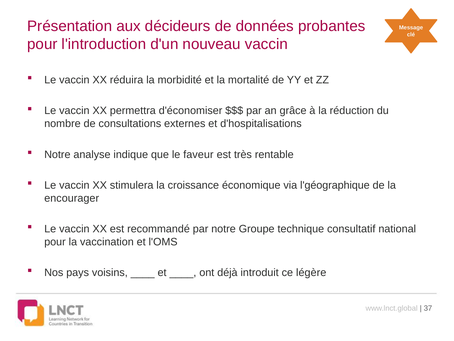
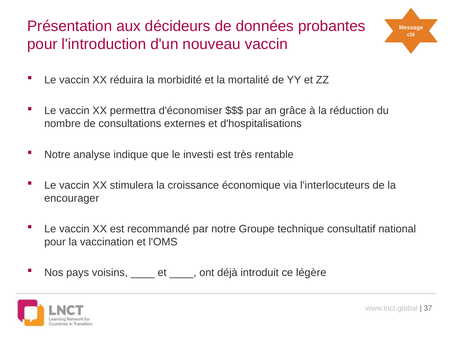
faveur: faveur -> investi (198, 154)
l'géographique: l'géographique -> l'interlocuteurs (335, 185)
